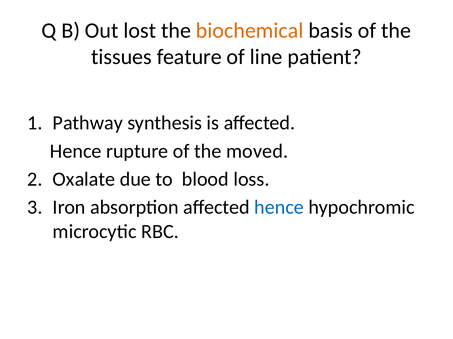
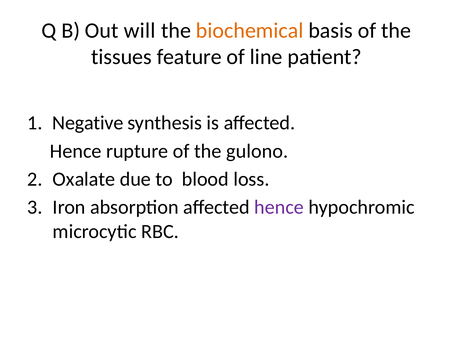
lost: lost -> will (140, 31)
Pathway: Pathway -> Negative (88, 123)
moved: moved -> gulono (257, 151)
hence colour: blue -> purple (279, 208)
